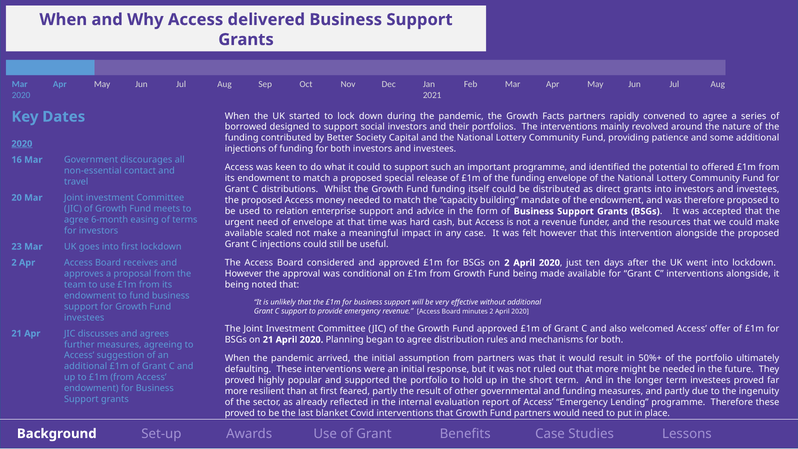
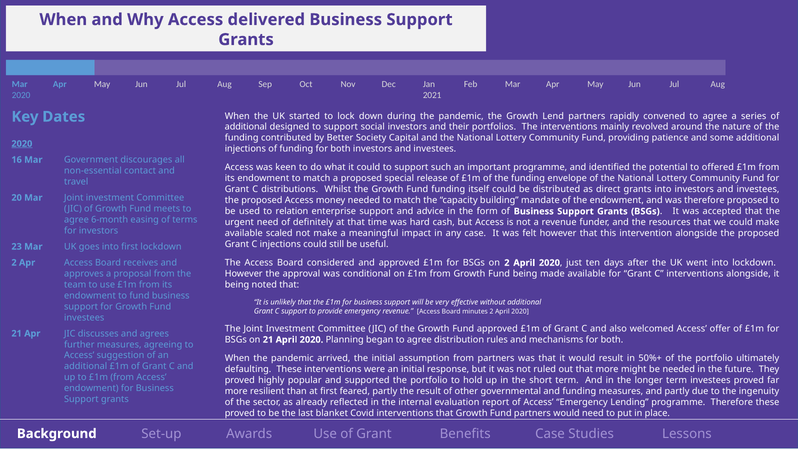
Facts: Facts -> Lend (553, 116)
borrowed: borrowed -> additional (246, 127)
of envelope: envelope -> definitely (313, 222)
